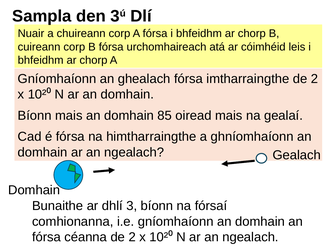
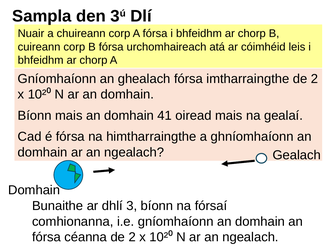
85: 85 -> 41 (165, 116)
